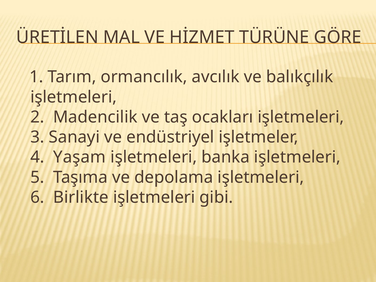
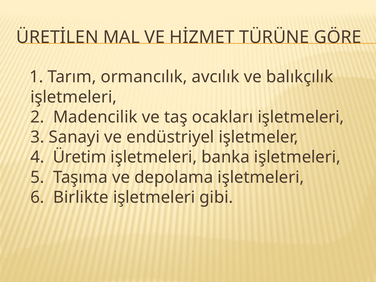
Yaşam: Yaşam -> Üretim (80, 157)
